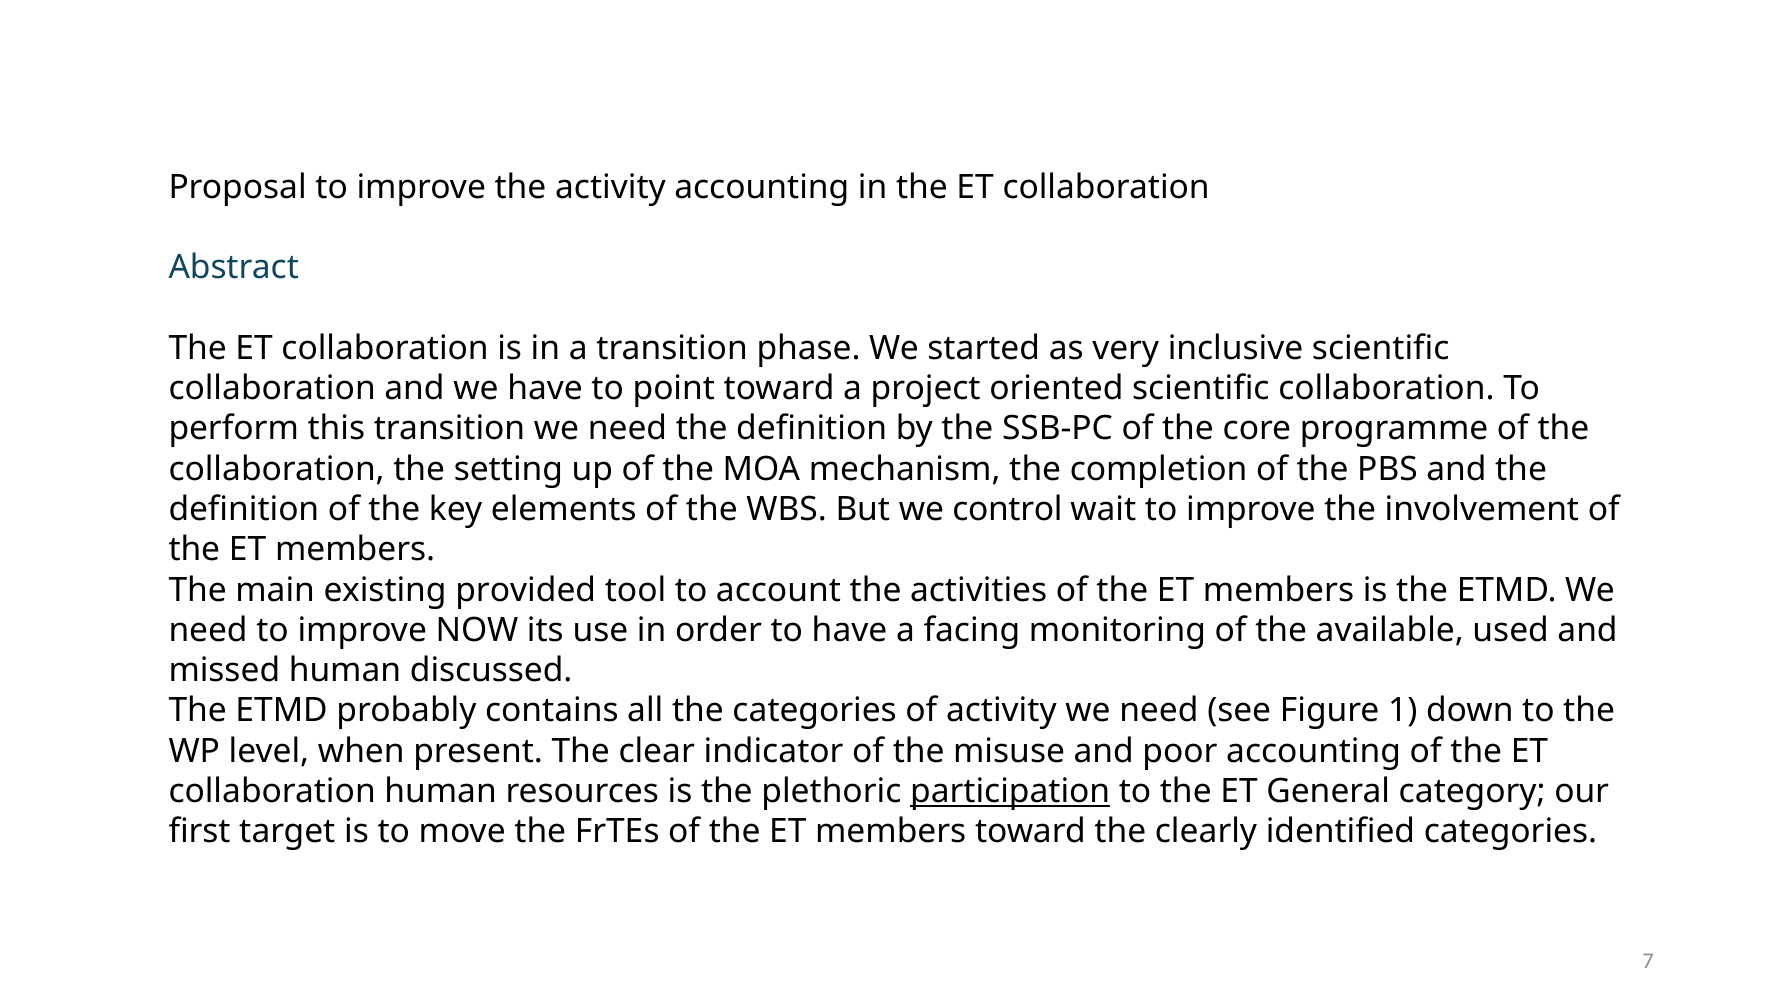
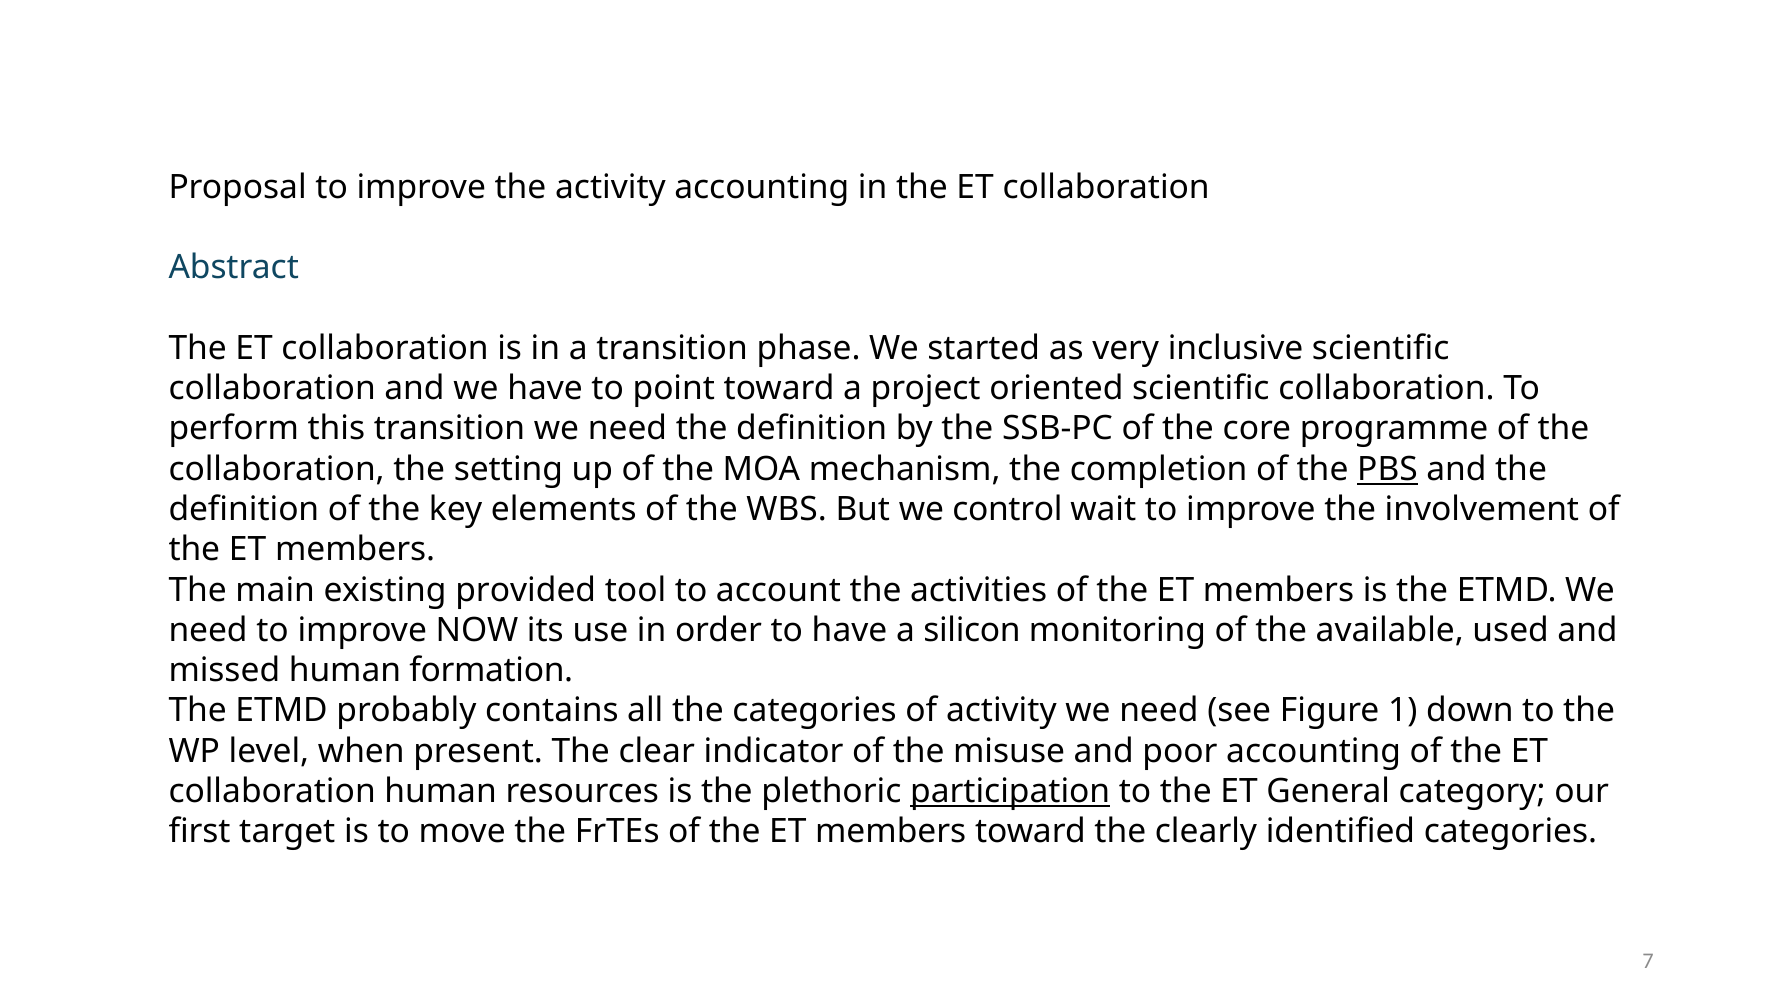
PBS underline: none -> present (1387, 469)
facing: facing -> silicon (972, 630)
discussed: discussed -> formation (491, 670)
